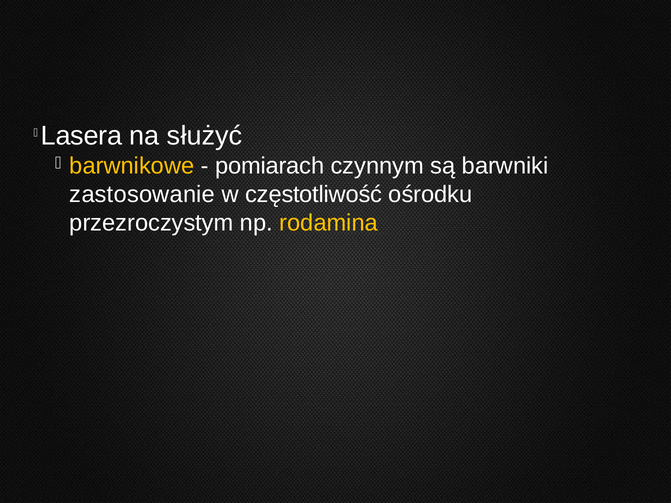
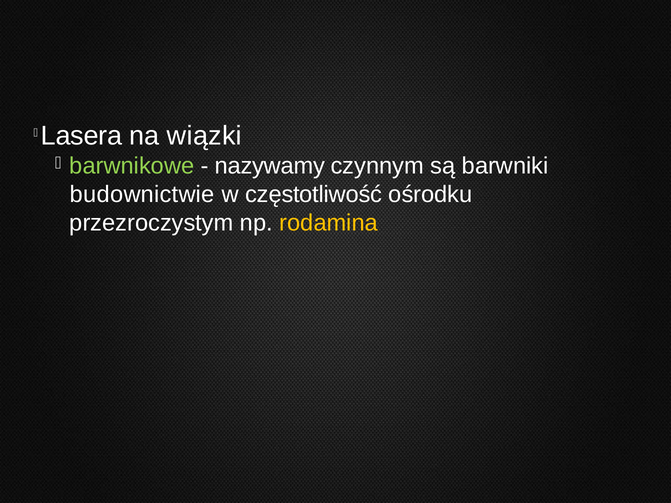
służyć: służyć -> wiązki (204, 136)
barwnikowe colour: yellow -> light green (132, 166)
pomiarach: pomiarach -> nazywamy (270, 166)
zastosowanie: zastosowanie -> budownictwie (142, 195)
